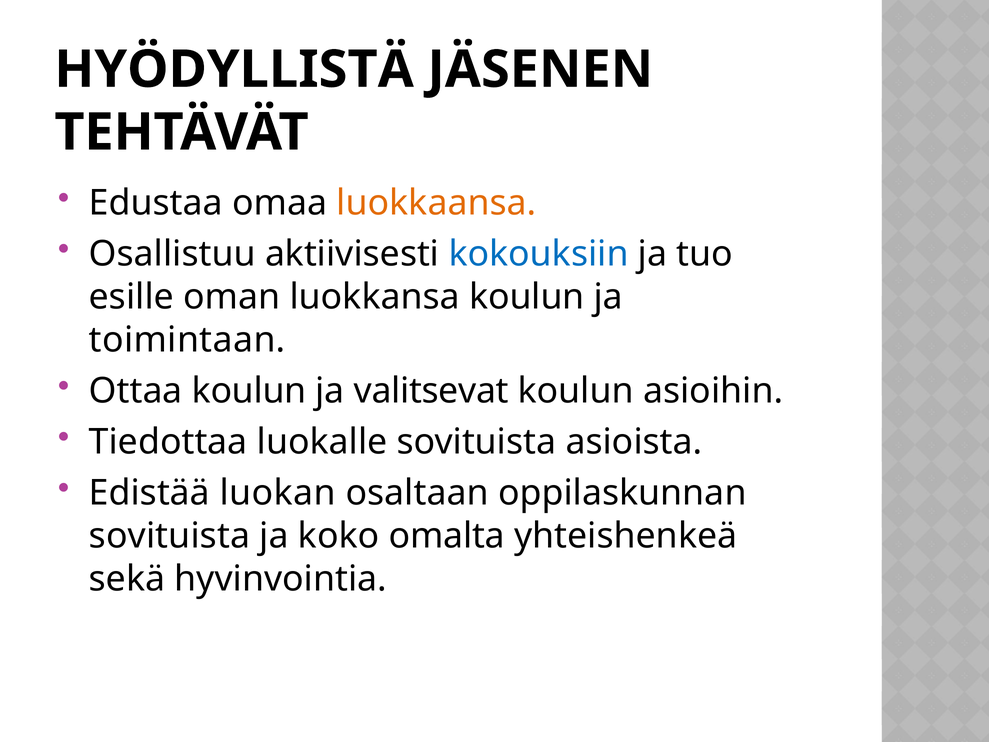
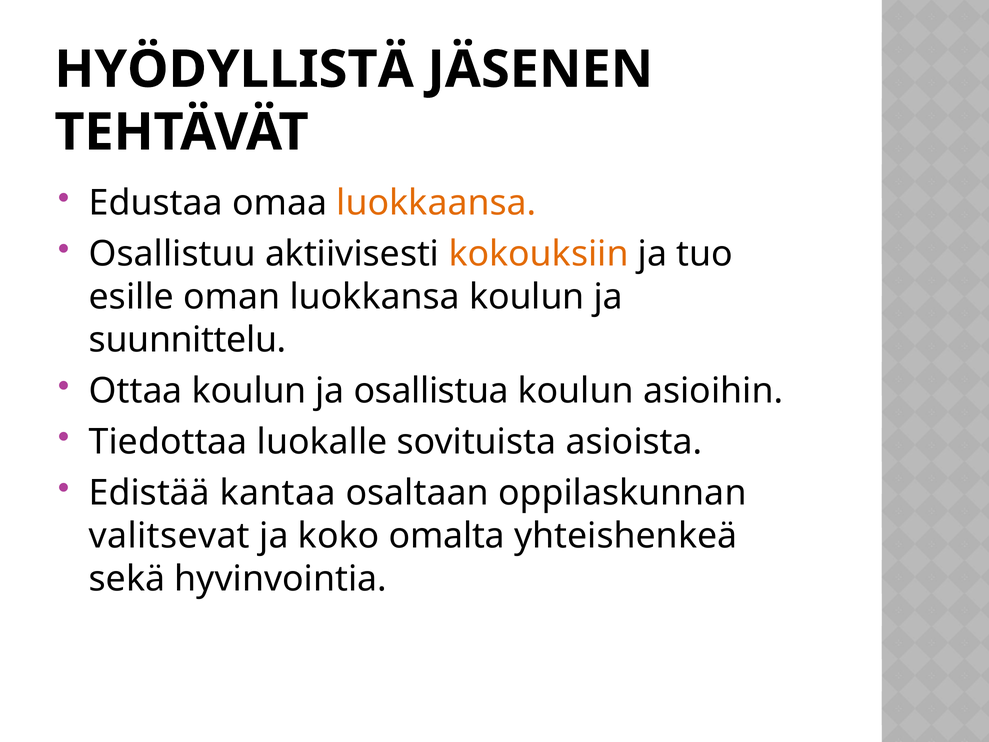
kokouksiin colour: blue -> orange (539, 254)
toimintaan: toimintaan -> suunnittelu (188, 340)
valitsevat: valitsevat -> osallistua (431, 391)
luokan: luokan -> kantaa (278, 493)
sovituista: sovituista -> valitsevat (169, 536)
